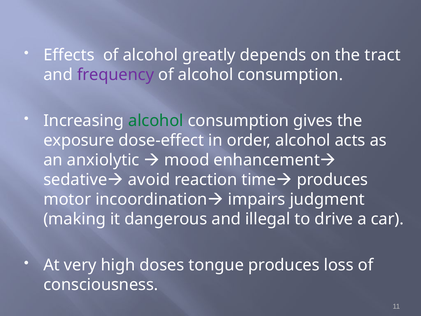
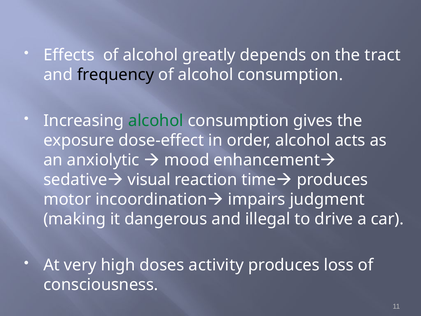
frequency colour: purple -> black (116, 75)
avoid: avoid -> visual (149, 180)
tongue: tongue -> activity (216, 265)
